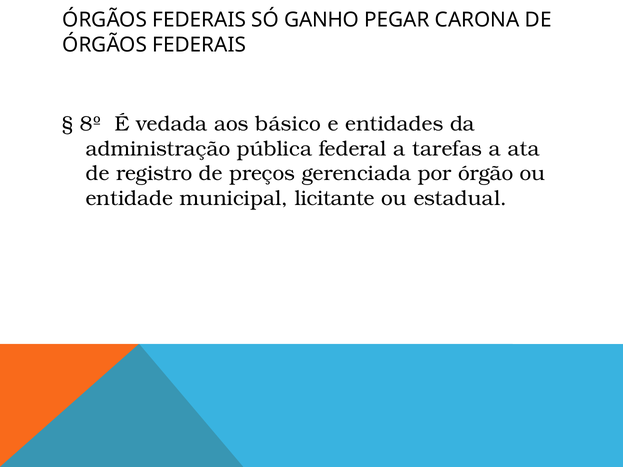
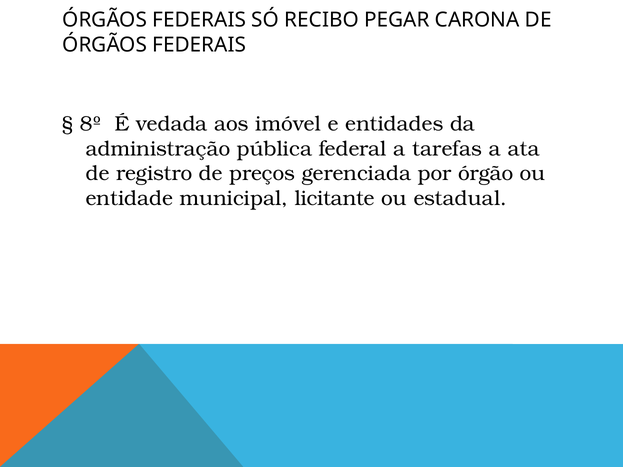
GANHO: GANHO -> RECIBO (322, 20)
básico: básico -> imóvel (288, 124)
